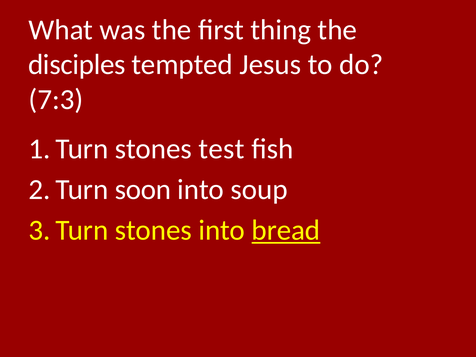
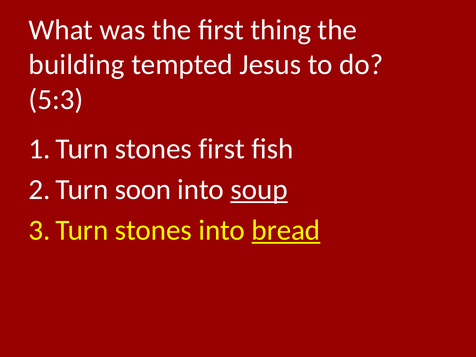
disciples: disciples -> building (77, 65)
7:3: 7:3 -> 5:3 (56, 100)
stones test: test -> first (222, 149)
soup underline: none -> present (259, 190)
